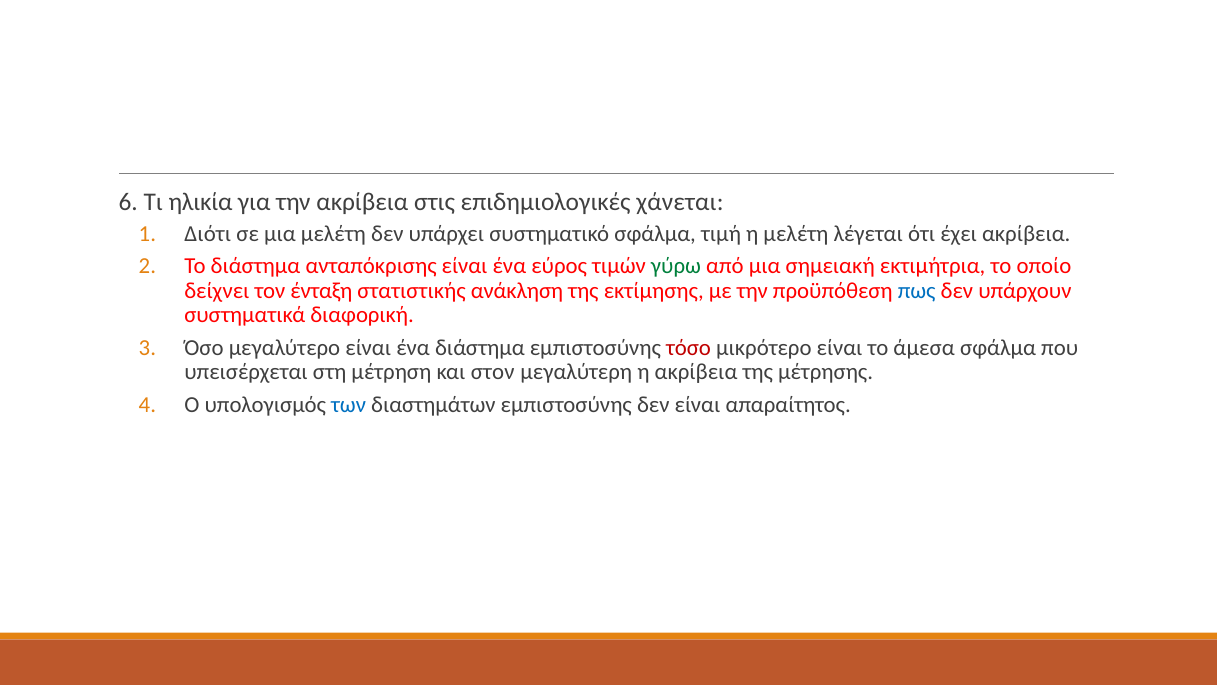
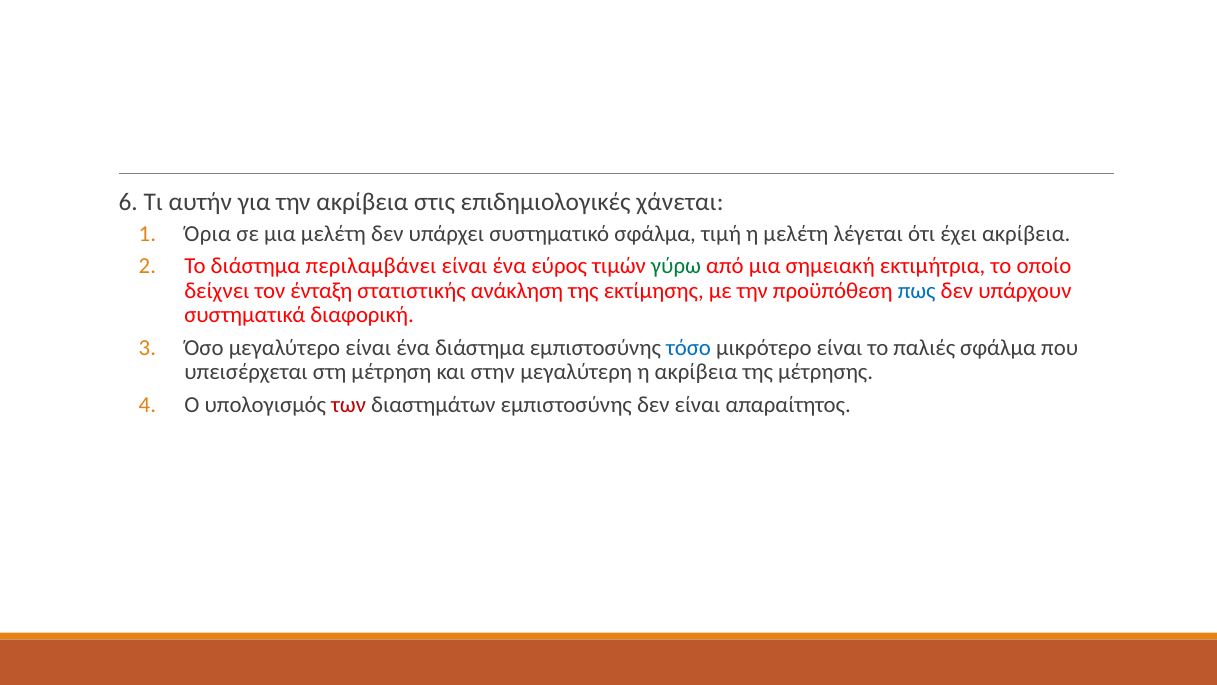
ηλικία: ηλικία -> αυτήν (200, 202)
Διότι: Διότι -> Όρια (208, 233)
ανταπόκρισης: ανταπόκρισης -> περιλαμβάνει (371, 266)
τόσο colour: red -> blue (689, 347)
άμεσα: άμεσα -> παλιές (924, 347)
στον: στον -> στην (493, 372)
των colour: blue -> red (349, 404)
